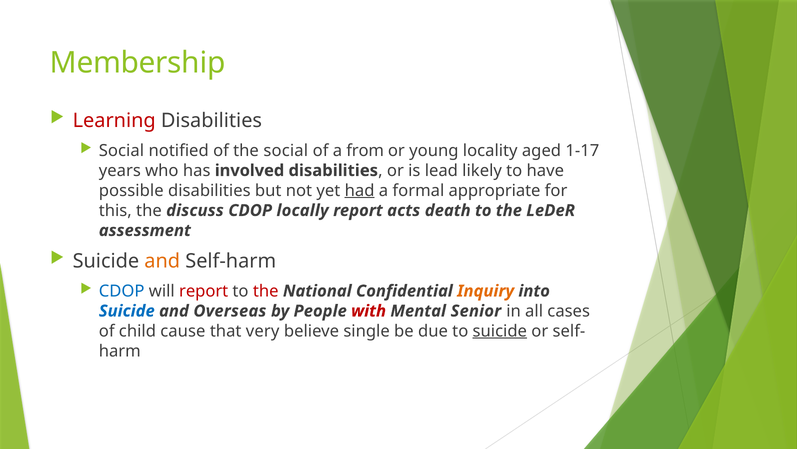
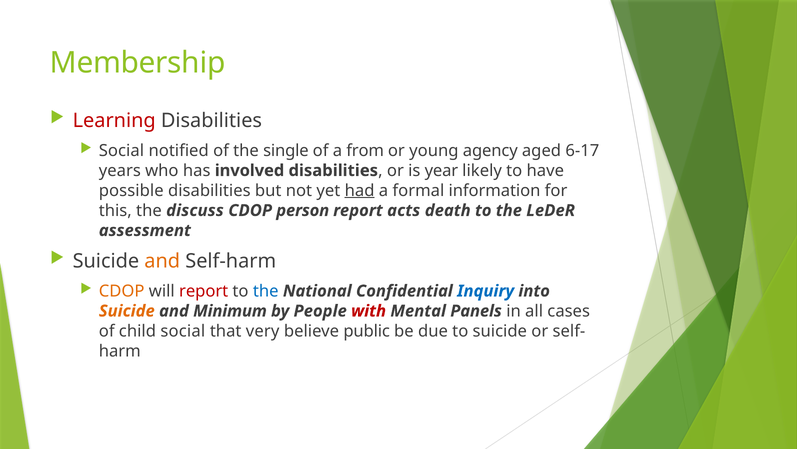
the social: social -> single (286, 150)
locality: locality -> agency (490, 150)
1-17: 1-17 -> 6-17 (582, 150)
lead: lead -> year (441, 170)
appropriate: appropriate -> information (494, 190)
locally: locally -> person (303, 210)
CDOP colour: blue -> orange (122, 291)
the colour: red -> blue (266, 291)
Inquiry colour: orange -> blue (486, 291)
Suicide colour: blue -> orange (127, 311)
Overseas: Overseas -> Minimum (230, 311)
Senior: Senior -> Panels (476, 311)
child cause: cause -> social (183, 331)
single: single -> public (367, 331)
suicide underline: present -> none (500, 331)
